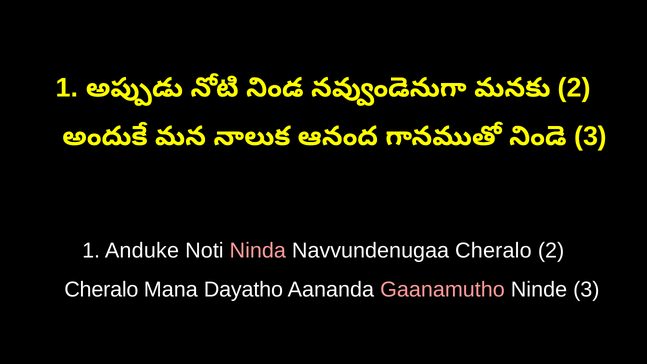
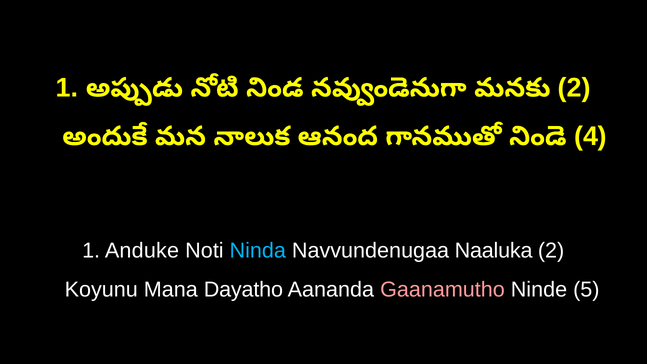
3: 3 -> 4 (591, 136)
Ninda colour: pink -> light blue (258, 251)
Navvundenugaa Cheralo: Cheralo -> Naaluka (494, 251)
Cheralo: Cheralo -> Koyunu (101, 289)
Ninde 3: 3 -> 5 (586, 289)
